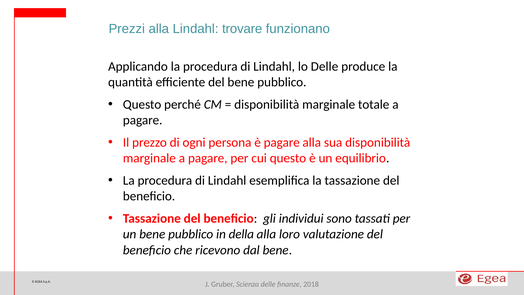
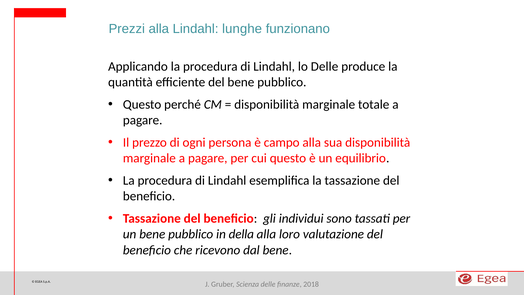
trovare: trovare -> lunghe (242, 29)
è pagare: pagare -> campo (282, 142)
